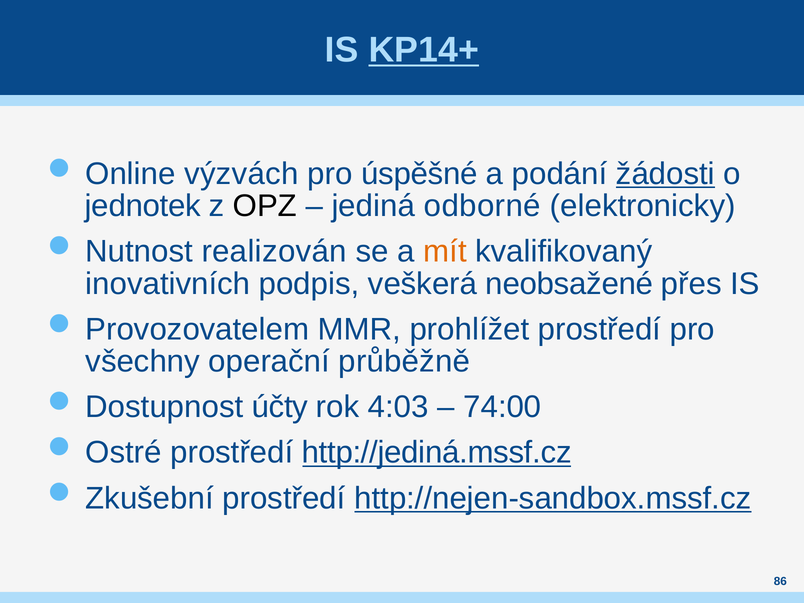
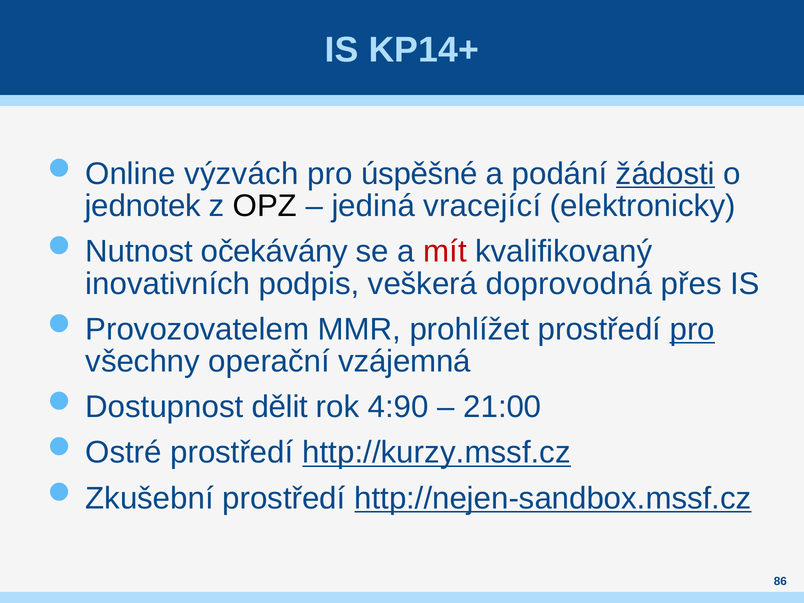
KP14+ underline: present -> none (424, 50)
odborné: odborné -> vracející (482, 206)
realizován: realizován -> očekávány (274, 252)
mít colour: orange -> red (445, 252)
neobsažené: neobsažené -> doprovodná (569, 284)
pro underline: none -> present (692, 329)
průběžně: průběžně -> vzájemná (405, 361)
účty: účty -> dělit (280, 407)
4:03: 4:03 -> 4:90 (398, 407)
74:00: 74:00 -> 21:00 (502, 407)
http://jediná.mssf.cz: http://jediná.mssf.cz -> http://kurzy.mssf.cz (437, 453)
